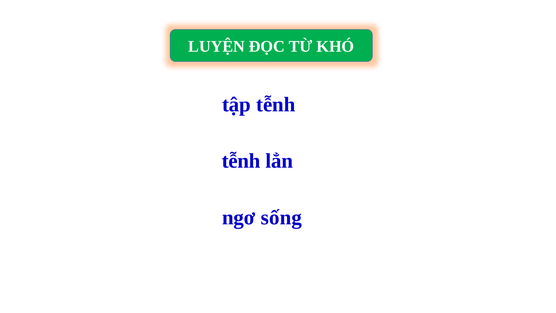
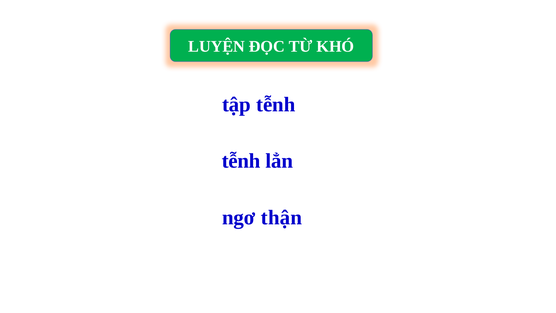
sống: sống -> thận (281, 217)
